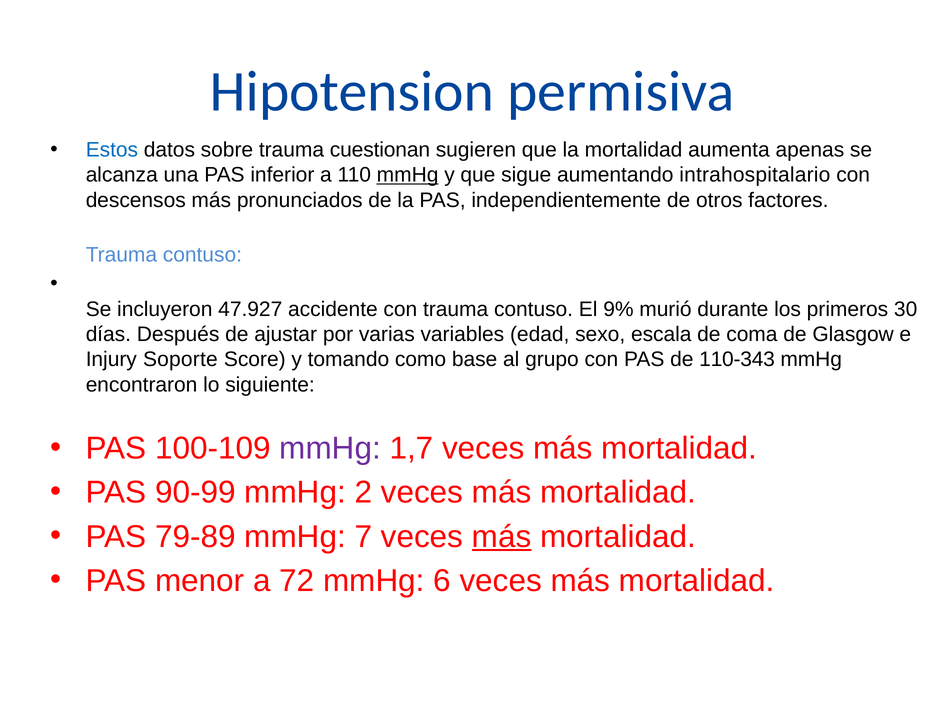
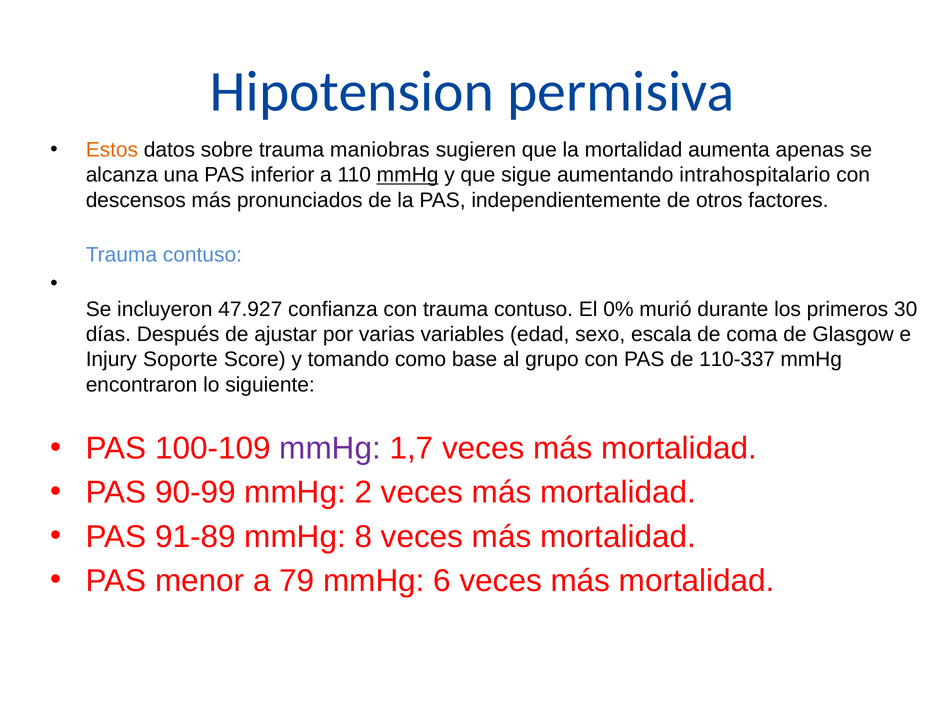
Estos colour: blue -> orange (112, 150)
cuestionan: cuestionan -> maniobras (380, 150)
accidente: accidente -> confianza (333, 309)
9%: 9% -> 0% (618, 309)
110-343: 110-343 -> 110-337 (737, 359)
79-89: 79-89 -> 91-89 (195, 536)
7: 7 -> 8 (363, 536)
más underline: present -> none (502, 536)
72: 72 -> 79 (297, 581)
